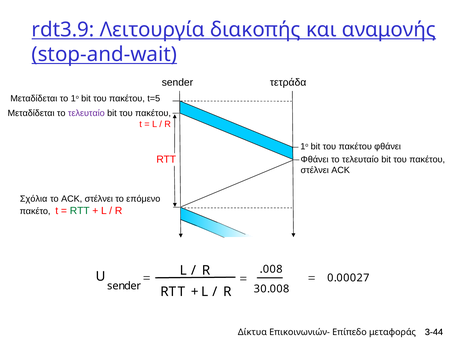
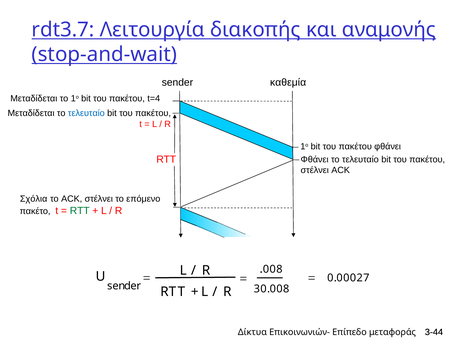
rdt3.9: rdt3.9 -> rdt3.7 (63, 30)
τετράδα: τετράδα -> καθεμία (288, 82)
t=5: t=5 -> t=4 (154, 99)
τελευταίο colour: purple -> blue (86, 113)
